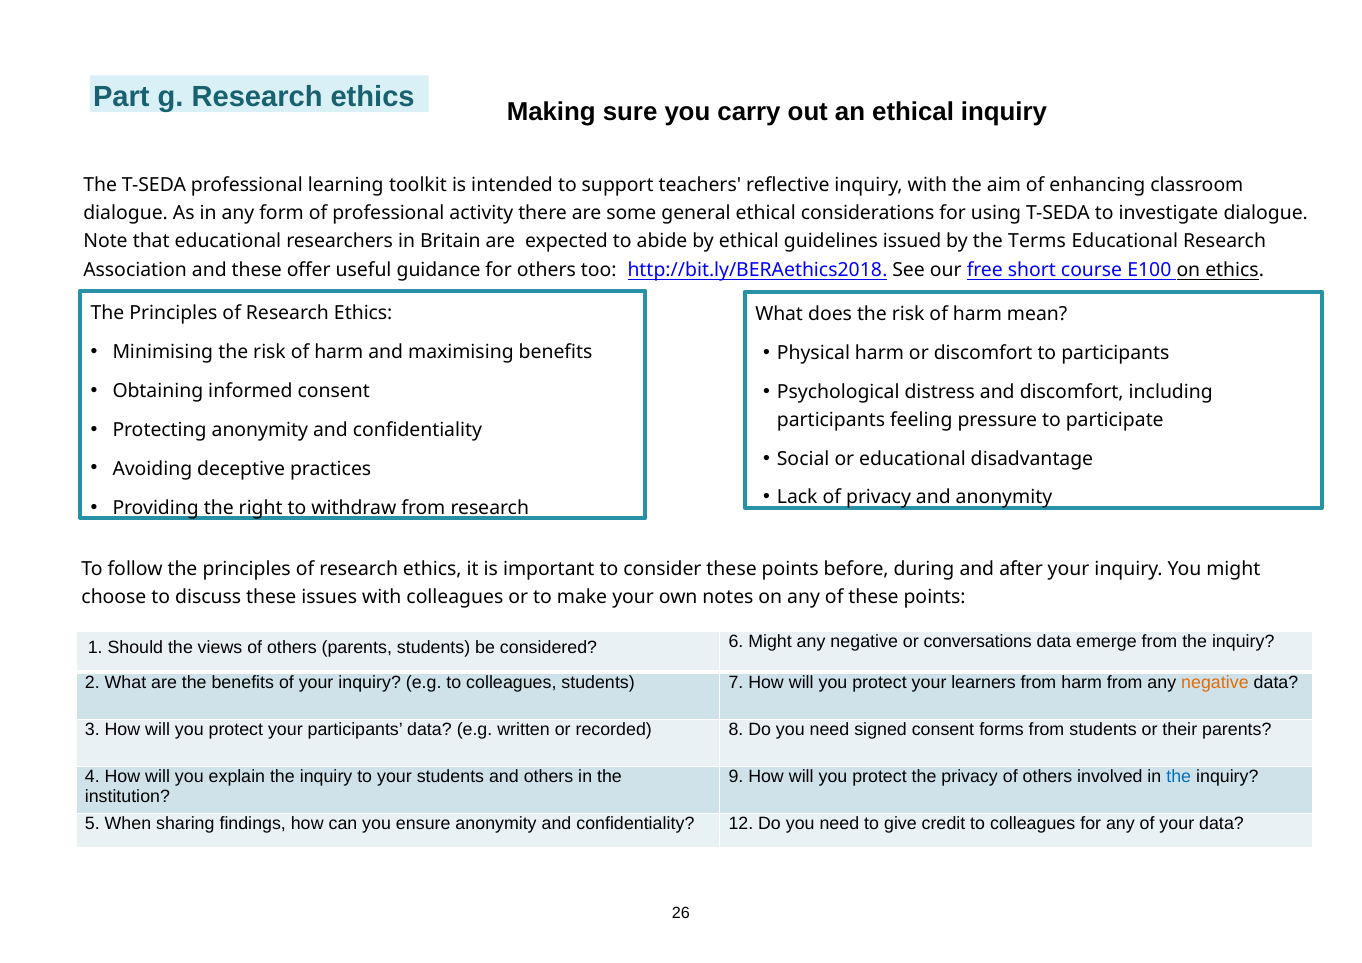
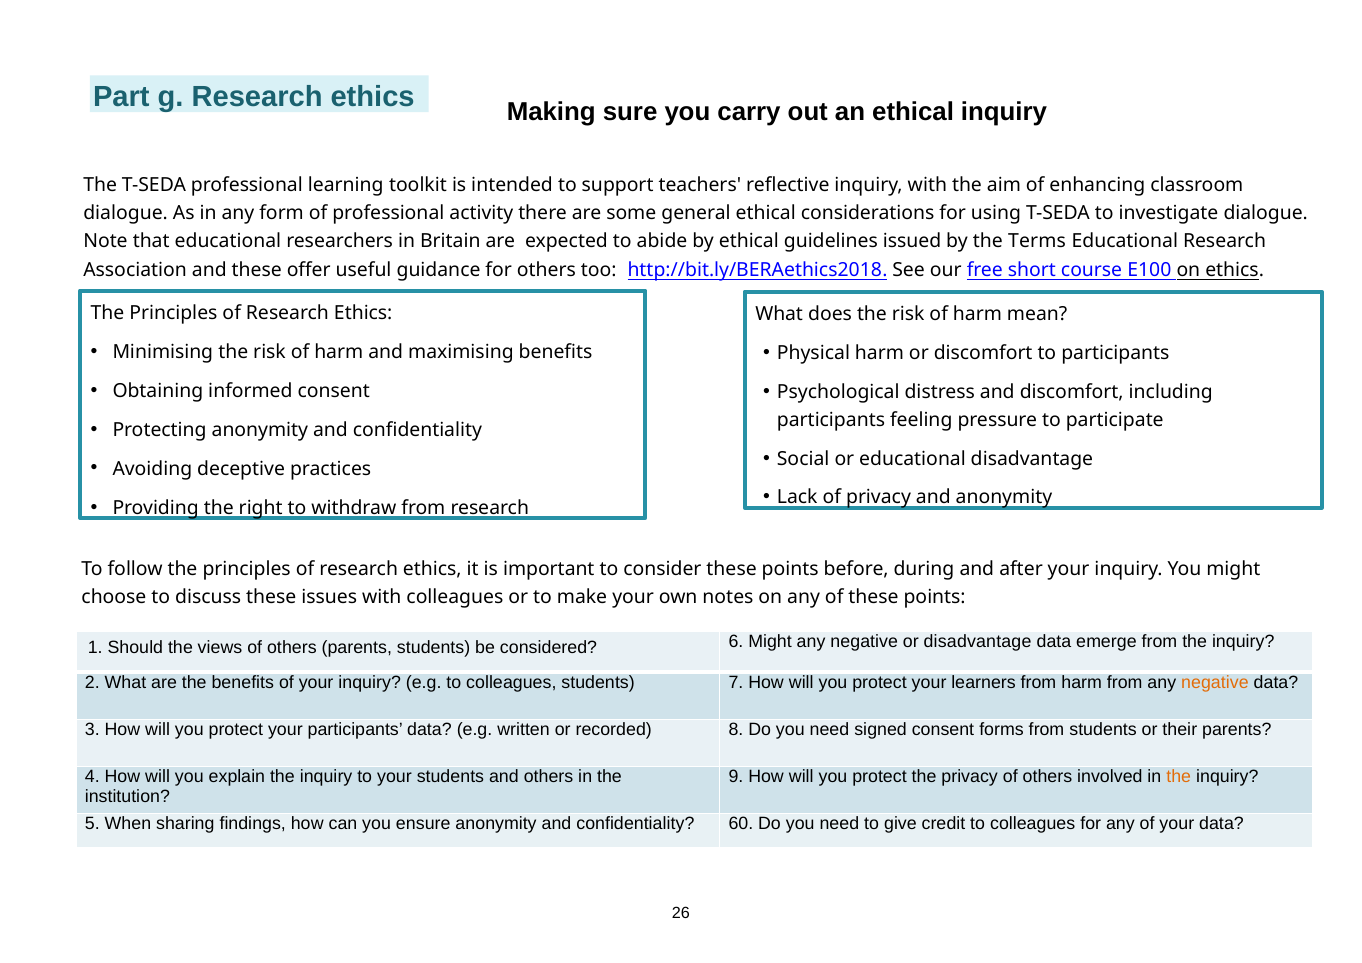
or conversations: conversations -> disadvantage (978, 642)
the colour: blue -> orange (1179, 777)
12: 12 -> 60 (741, 824)
